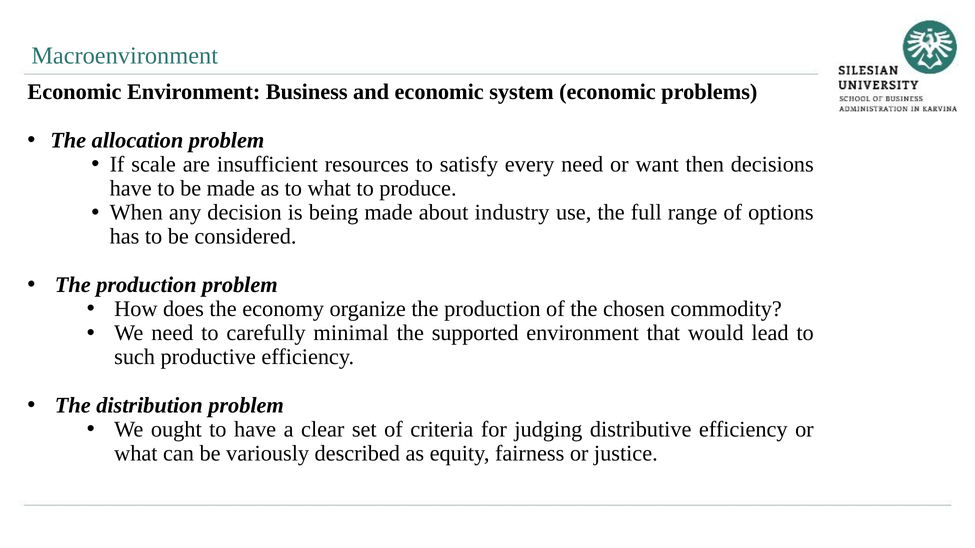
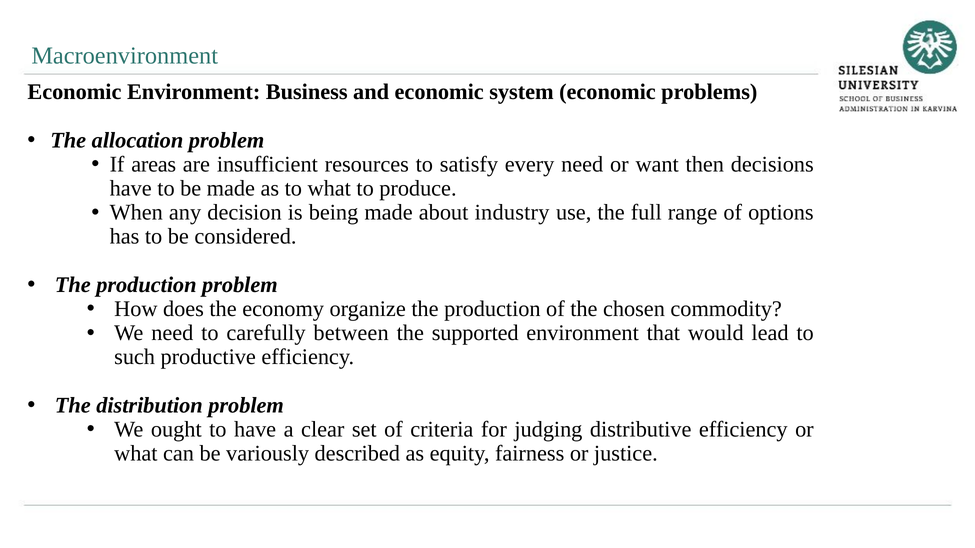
scale: scale -> areas (154, 164)
minimal: minimal -> between (351, 333)
